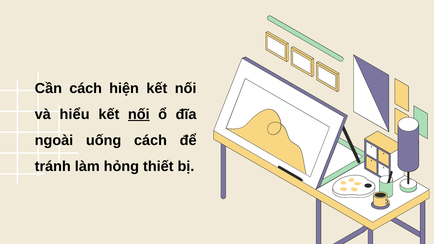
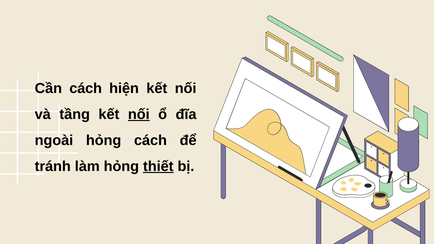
hiểu: hiểu -> tầng (75, 114)
ngoài uống: uống -> hỏng (104, 140)
thiết underline: none -> present (158, 166)
